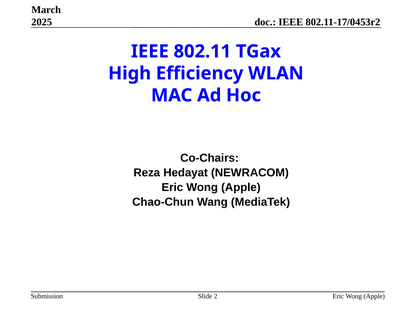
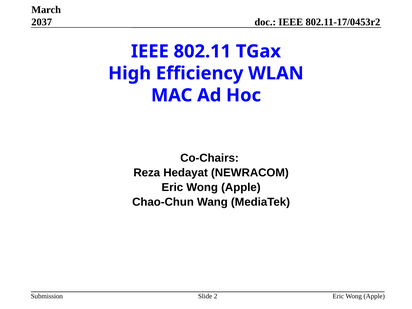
2025: 2025 -> 2037 (42, 22)
